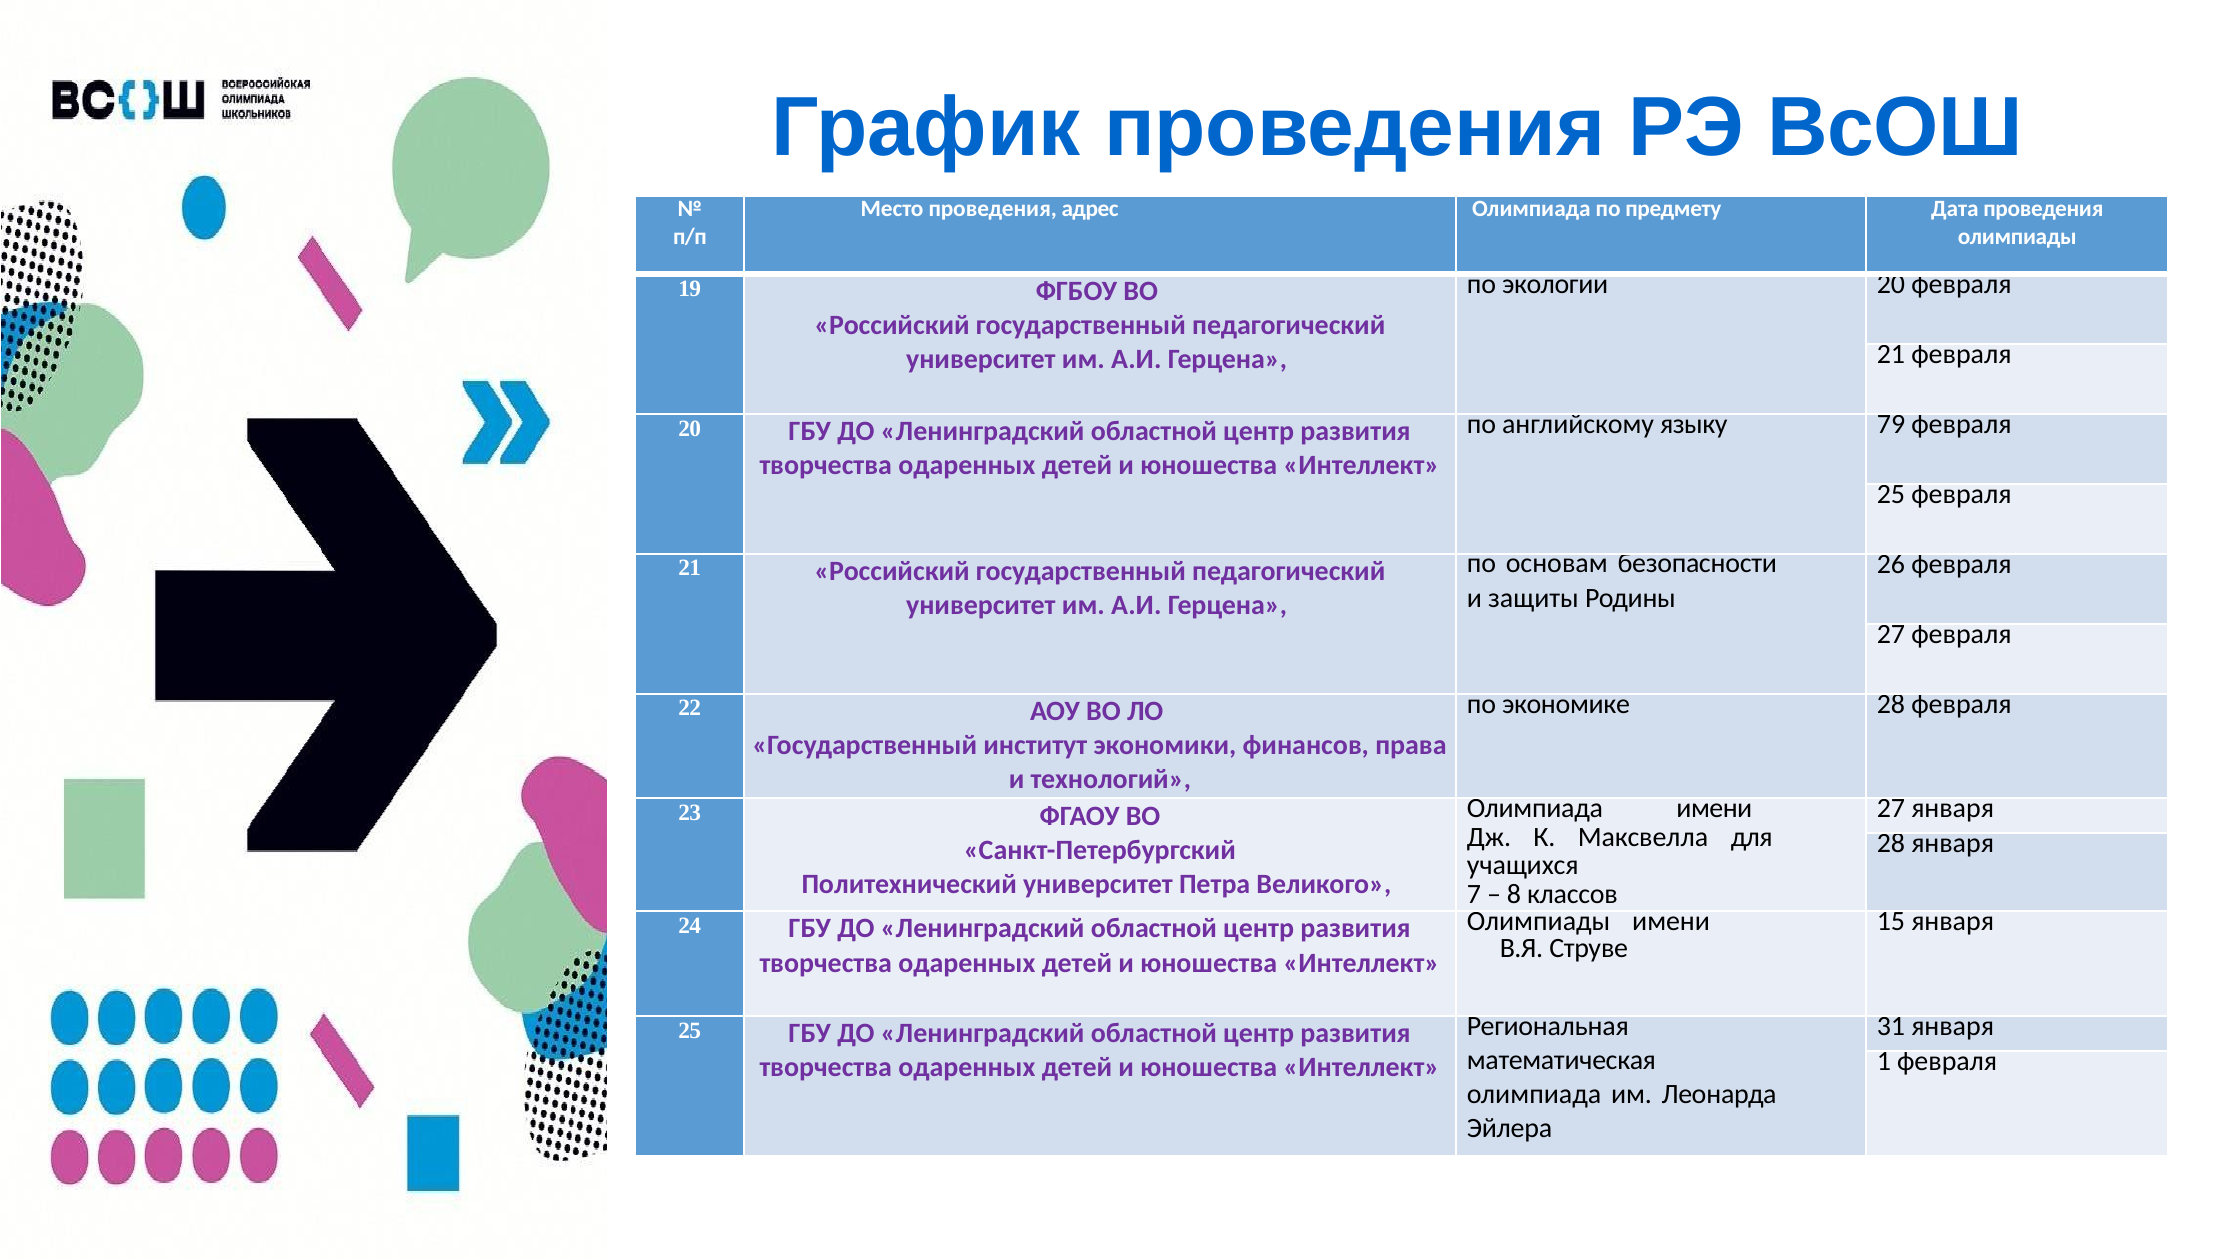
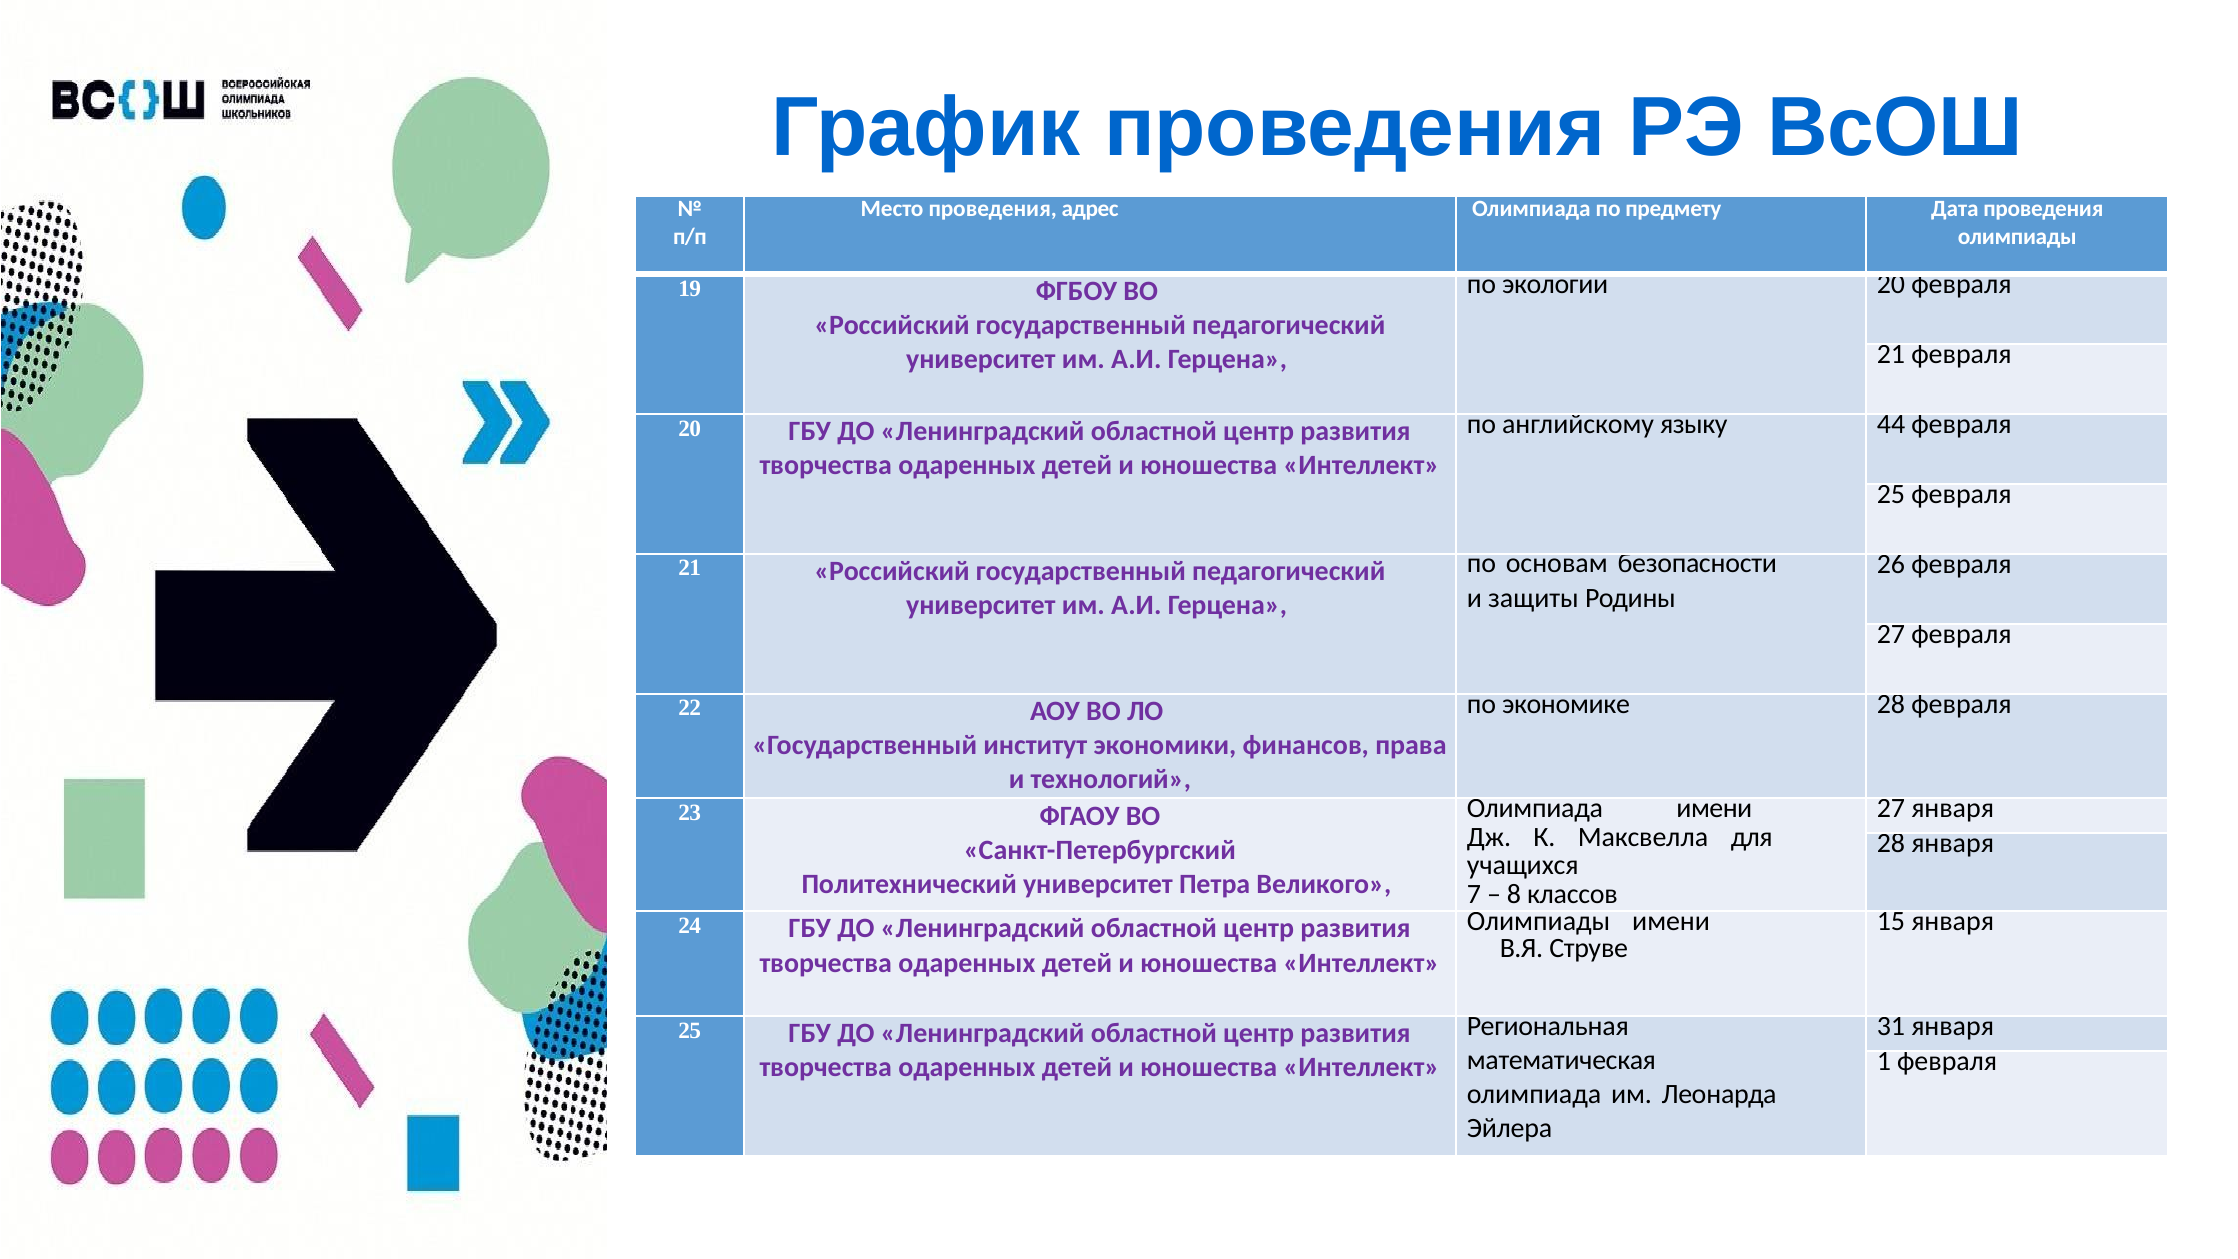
79: 79 -> 44 (1891, 424)
